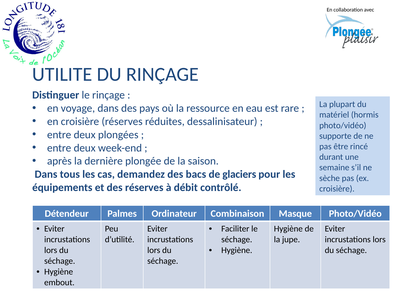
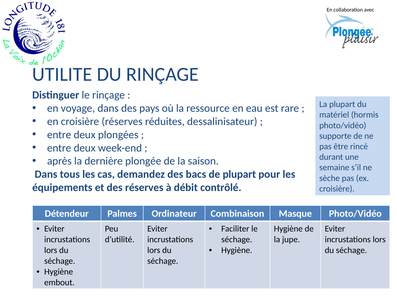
de glaciers: glaciers -> plupart (239, 175)
